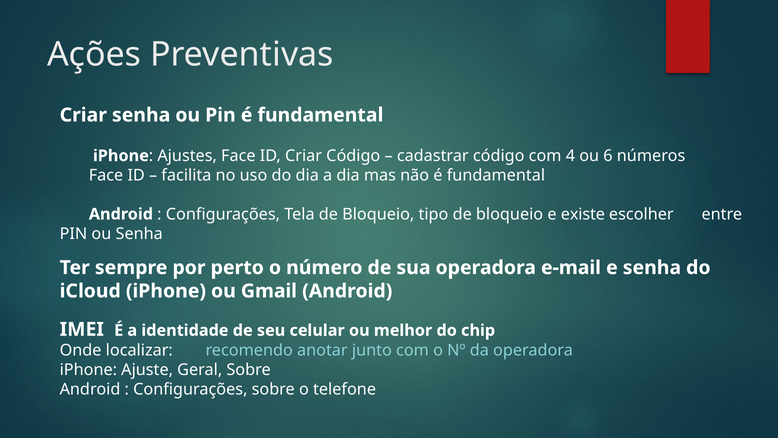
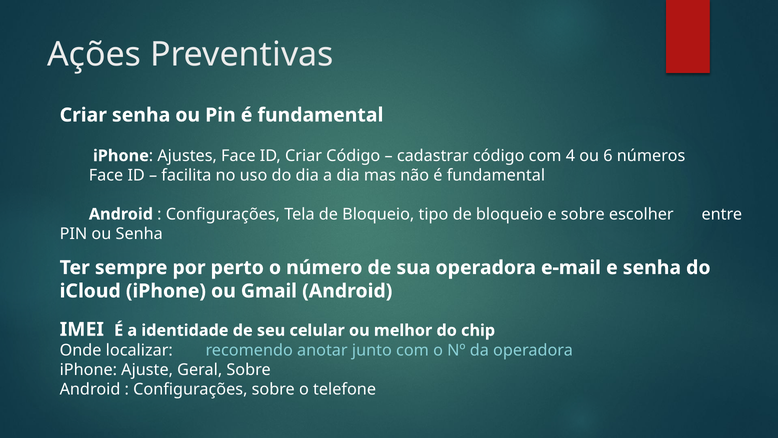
e existe: existe -> sobre (583, 214)
